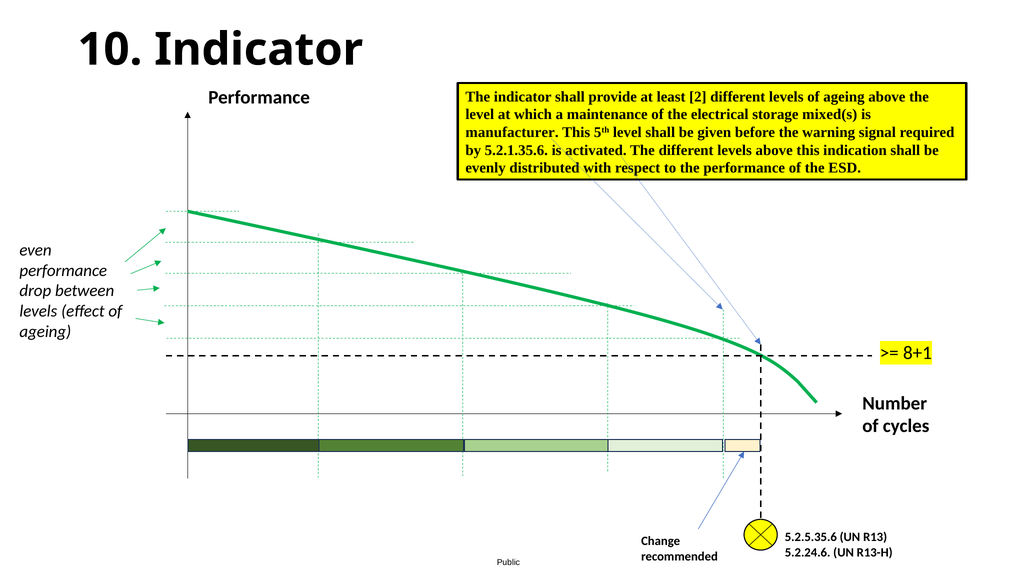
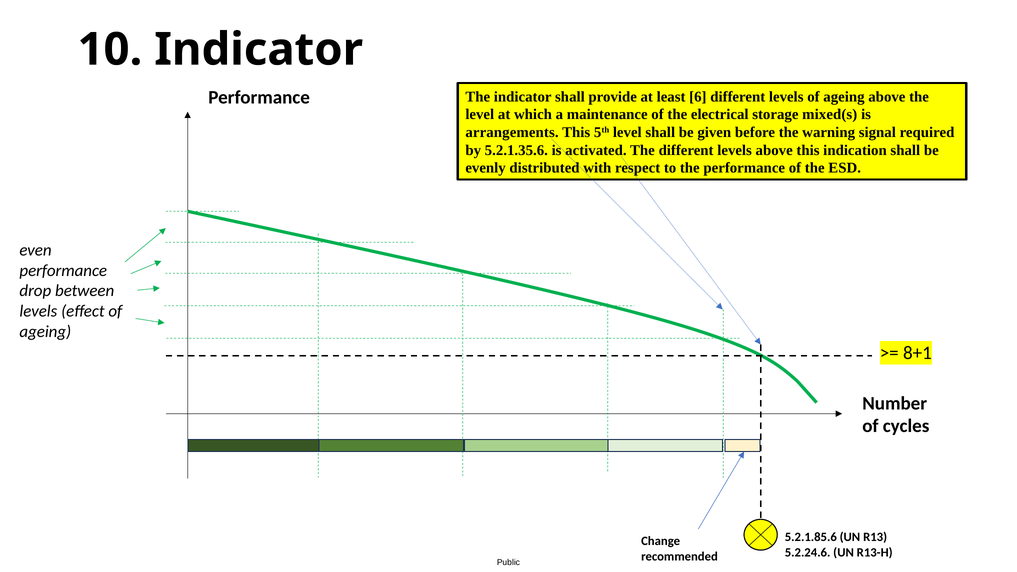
2: 2 -> 6 (698, 97)
manufacturer: manufacturer -> arrangements (512, 132)
5.2.5.35.6: 5.2.5.35.6 -> 5.2.1.85.6 (811, 537)
